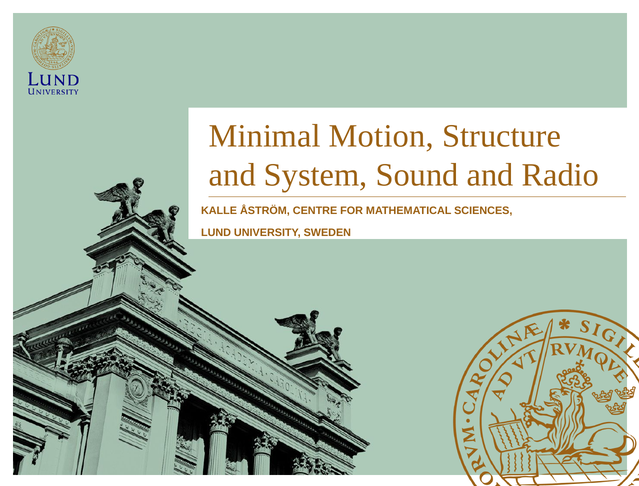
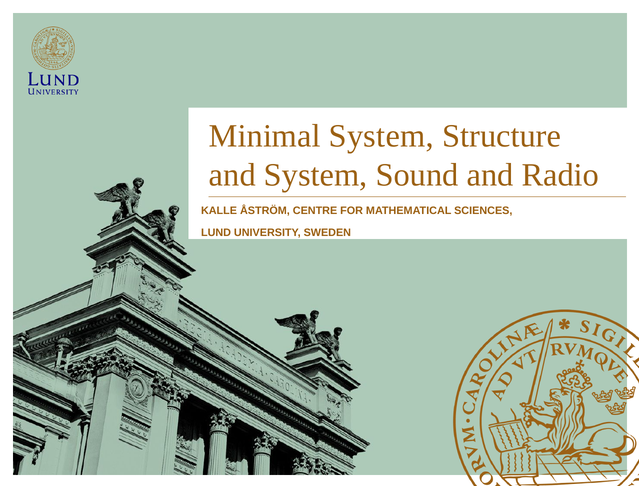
Minimal Motion: Motion -> System (381, 136)
